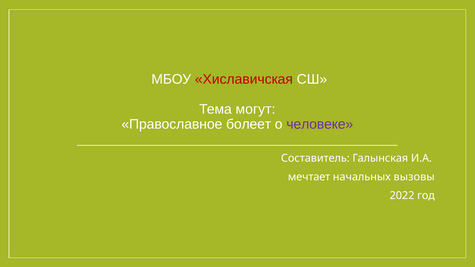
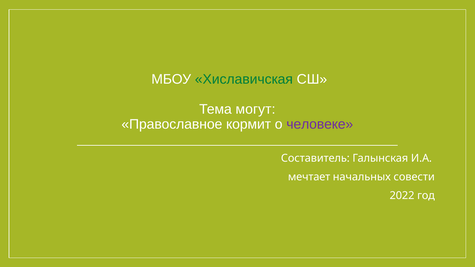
Хиславичская colour: red -> green (244, 79)
болеет: болеет -> кормит (249, 124)
вызовы: вызовы -> совести (414, 177)
